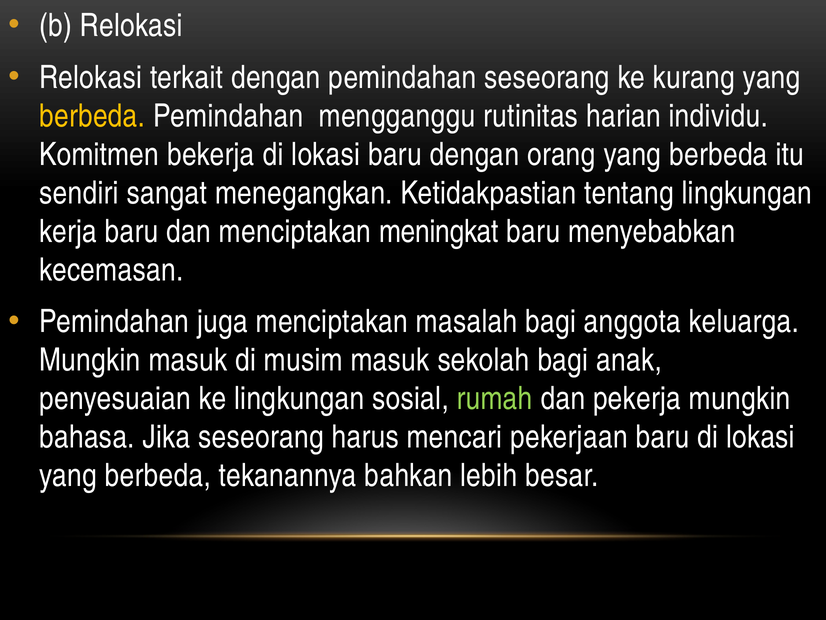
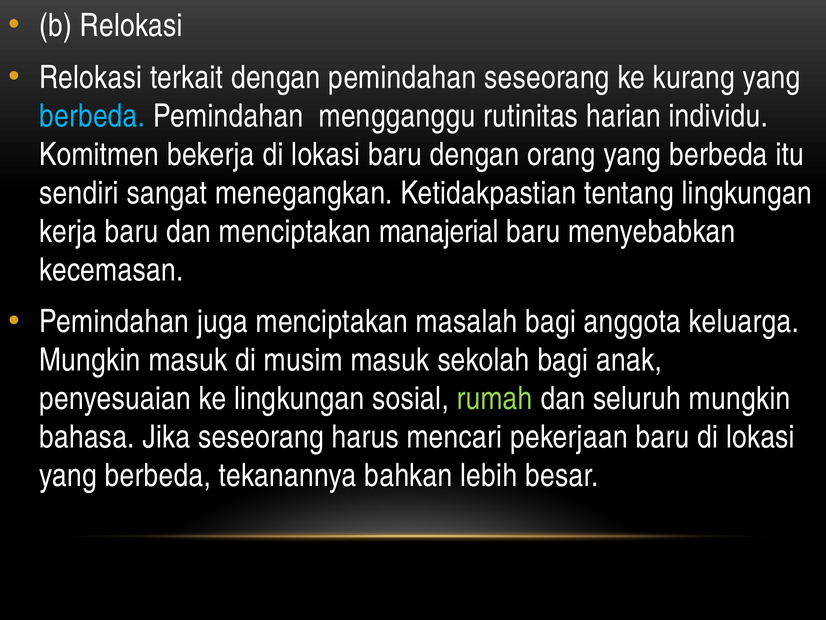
berbeda colour: yellow -> light blue (92, 116)
meningkat: meningkat -> manajerial (439, 231)
pekerja: pekerja -> seluruh (637, 398)
